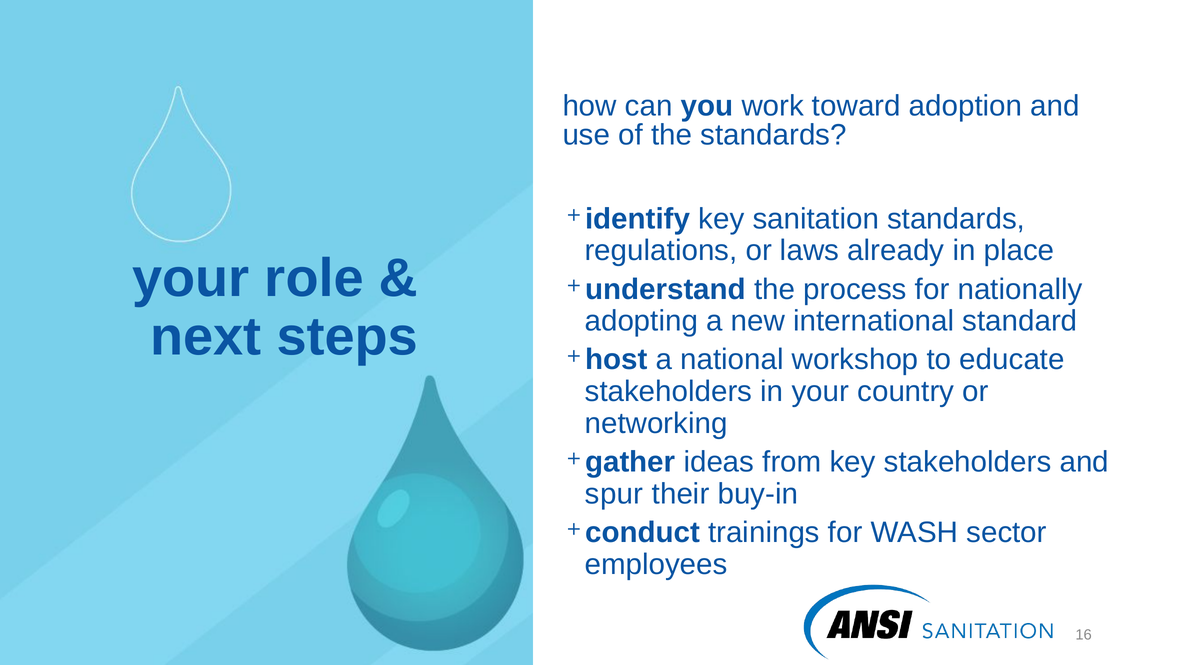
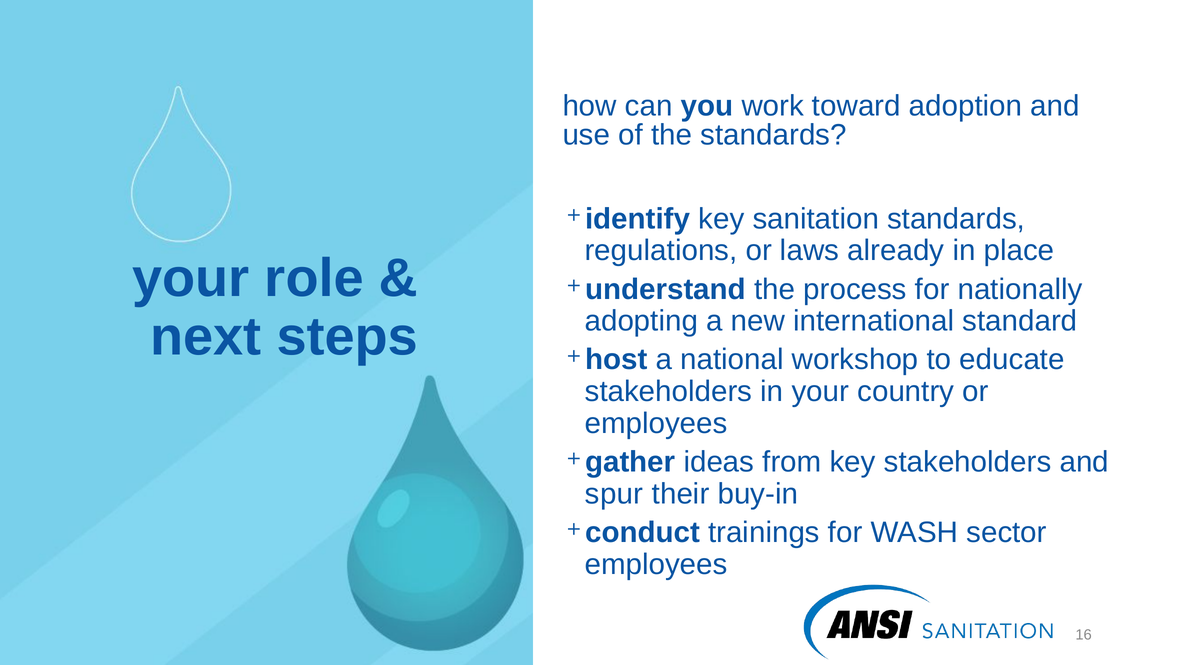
networking: networking -> employees (656, 423)
